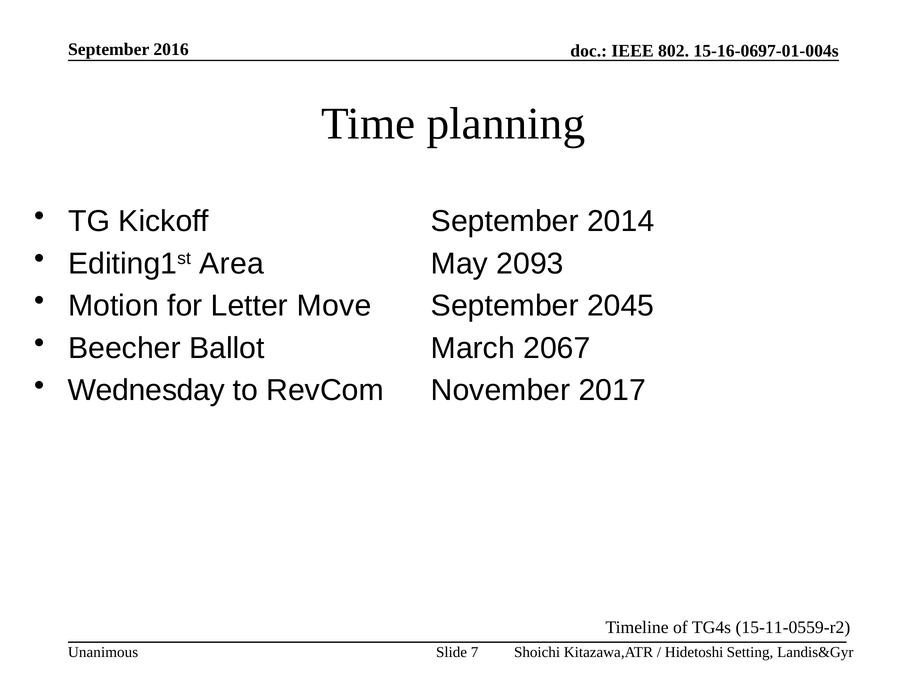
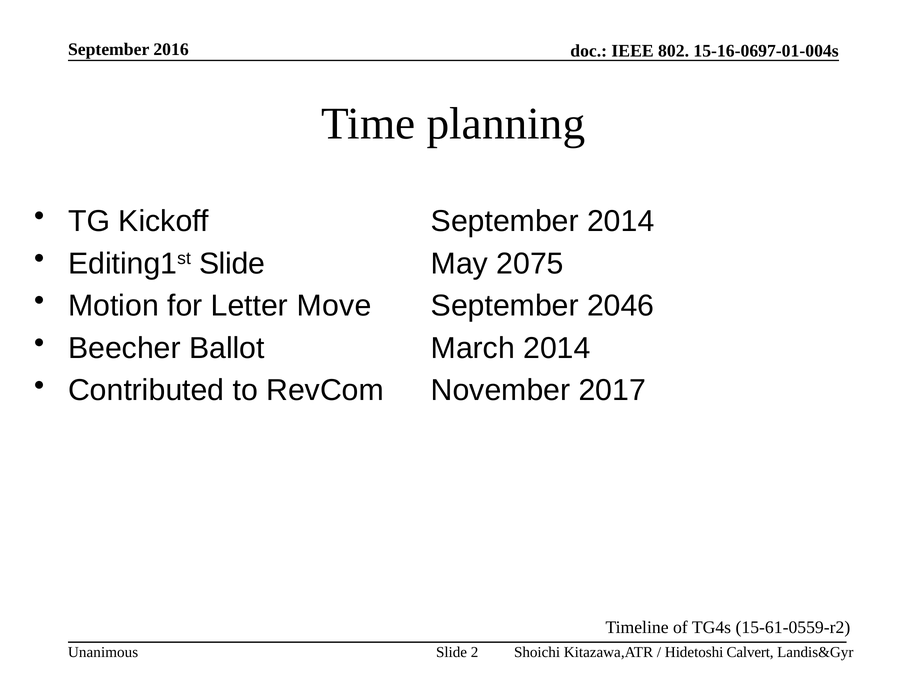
Editing1st Area: Area -> Slide (232, 264)
2093: 2093 -> 2075 (530, 264)
2045: 2045 -> 2046 (621, 306)
March 2067: 2067 -> 2014 (557, 348)
Wednesday: Wednesday -> Contributed (146, 391)
15-11-0559-r2: 15-11-0559-r2 -> 15-61-0559-r2 (793, 628)
7: 7 -> 2 (475, 652)
Setting: Setting -> Calvert (750, 652)
